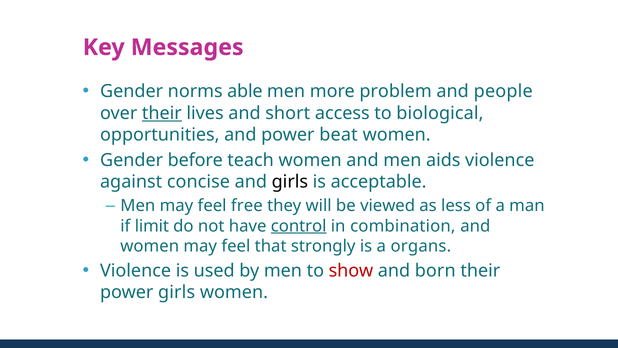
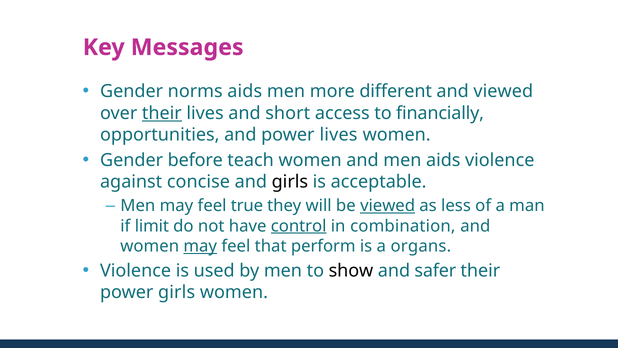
norms able: able -> aids (245, 91)
problem: problem -> different (396, 91)
and people: people -> viewed (503, 91)
biological: biological -> financially (440, 113)
power beat: beat -> lives (339, 135)
free: free -> true (247, 206)
viewed underline: none -> present (388, 206)
may underline: none -> present (200, 246)
strongly: strongly -> perform (323, 246)
show colour: red -> black (351, 270)
born: born -> safer (435, 270)
